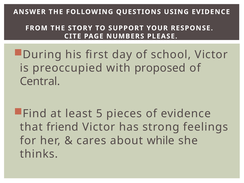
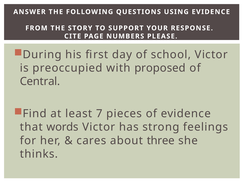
5: 5 -> 7 (99, 114)
friend: friend -> words (63, 127)
while: while -> three (161, 141)
